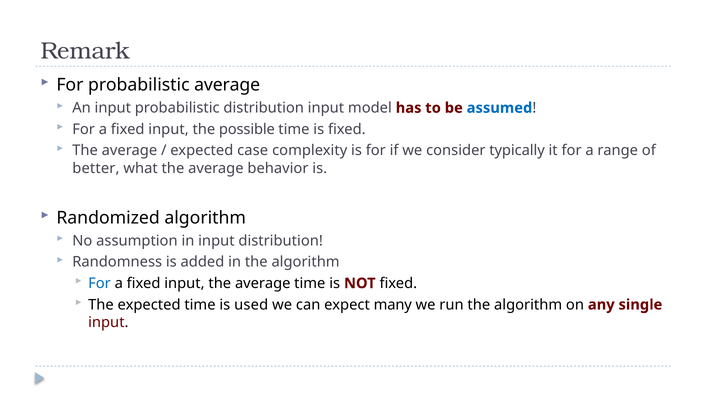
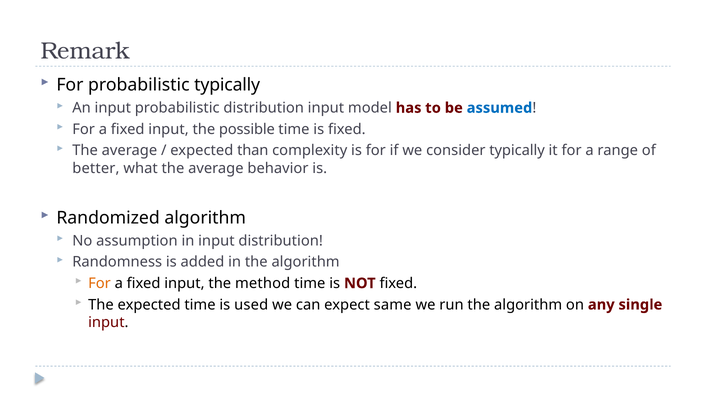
probabilistic average: average -> typically (227, 85)
case: case -> than (253, 151)
For colour: blue -> orange (100, 283)
input the average: average -> method (263, 283)
many: many -> same (393, 305)
